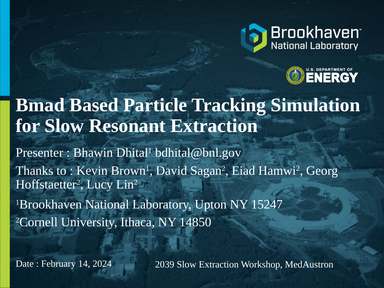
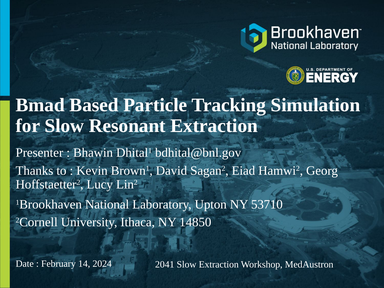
15247: 15247 -> 53710 (267, 204)
2039: 2039 -> 2041 (165, 264)
